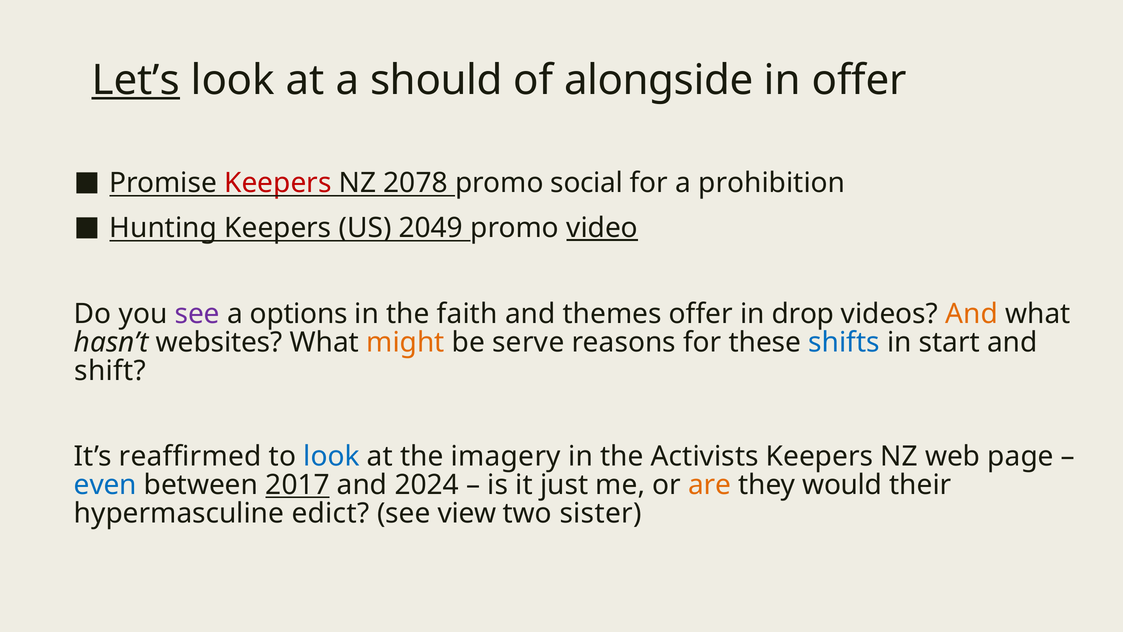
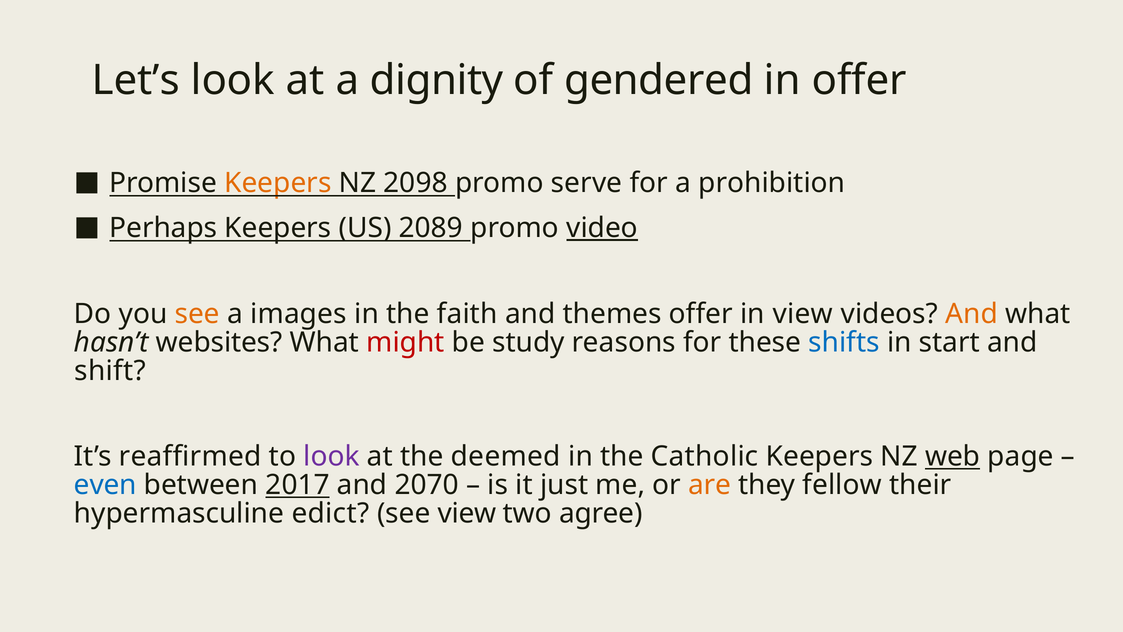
Let’s underline: present -> none (136, 80)
should: should -> dignity (436, 80)
alongside: alongside -> gendered (659, 80)
Keepers colour: red -> orange (278, 183)
2078: 2078 -> 2098 (416, 183)
social: social -> serve (587, 183)
Hunting: Hunting -> Perhaps (163, 228)
2049: 2049 -> 2089 (431, 228)
see colour: purple -> orange (197, 314)
options: options -> images (299, 314)
in drop: drop -> view (803, 314)
might colour: orange -> red (405, 342)
serve: serve -> study (528, 342)
look colour: blue -> purple (331, 456)
imagery: imagery -> deemed (506, 456)
Activists: Activists -> Catholic (705, 456)
web underline: none -> present (953, 456)
2024: 2024 -> 2070 (427, 485)
would: would -> fellow (842, 485)
sister: sister -> agree (601, 513)
